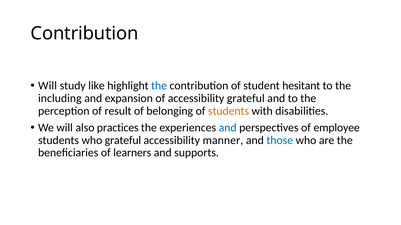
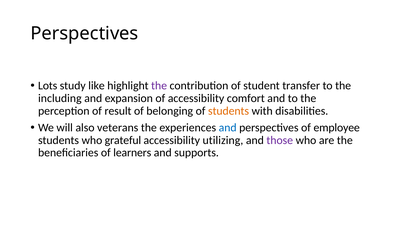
Contribution: Contribution -> Perspectives (85, 34)
Will: Will -> Lots (48, 86)
the colour: blue -> purple (159, 86)
hesitant: hesitant -> transfer (301, 86)
accessibility grateful: grateful -> comfort (246, 99)
practices: practices -> veterans (118, 128)
manner: manner -> utilizing (223, 141)
those colour: blue -> purple (280, 141)
